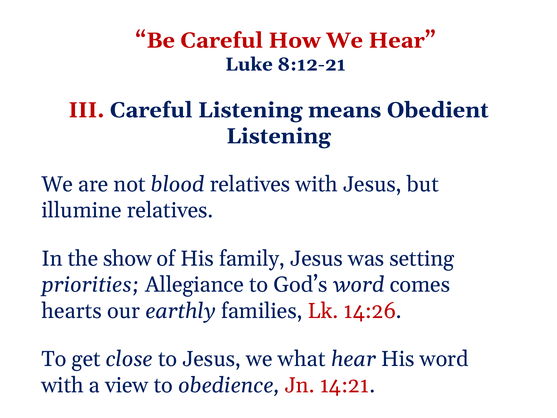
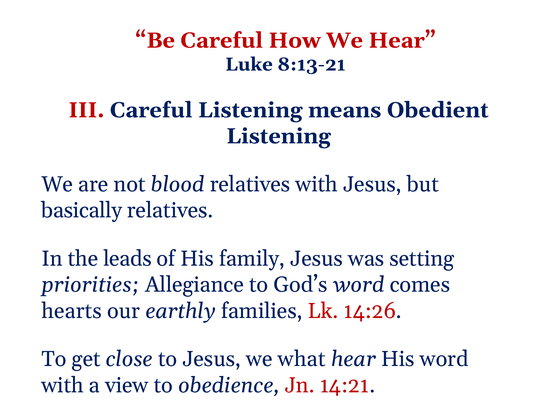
8:12-21: 8:12-21 -> 8:13-21 (312, 64)
illumine: illumine -> basically (82, 210)
show: show -> leads (128, 259)
